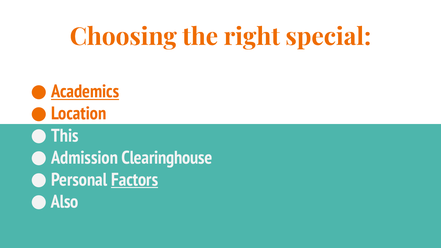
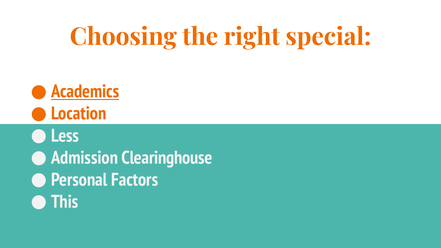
This: This -> Less (65, 136)
Factors underline: present -> none (135, 180)
Also: Also -> This (65, 202)
